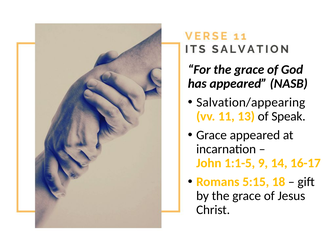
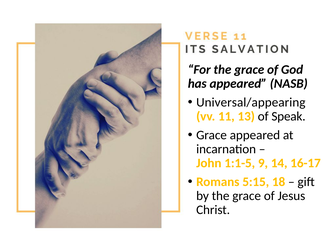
Salvation/appearing: Salvation/appearing -> Universal/appearing (251, 102)
